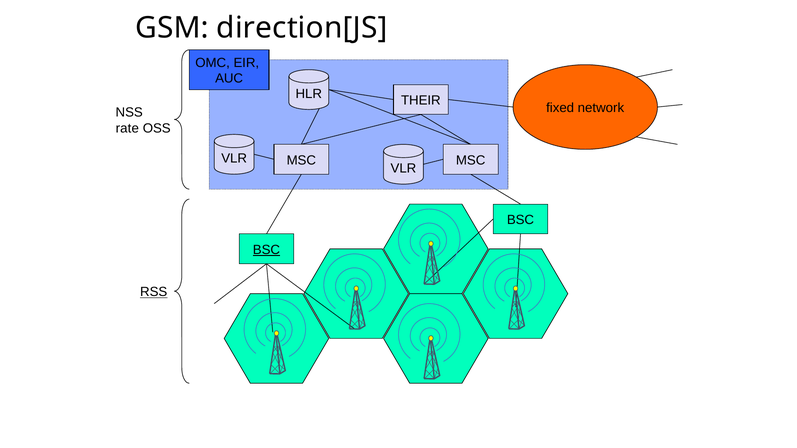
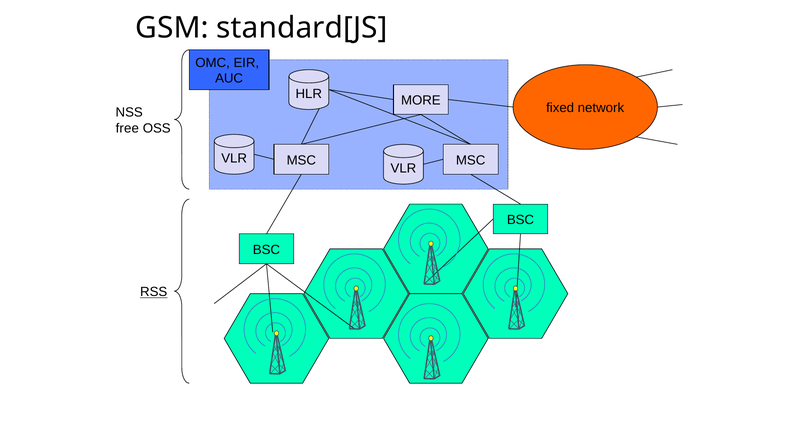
direction[JS: direction[JS -> standard[JS (302, 28)
THEIR: THEIR -> MORE (421, 101)
rate: rate -> free (127, 128)
BSC underline: present -> none (266, 250)
